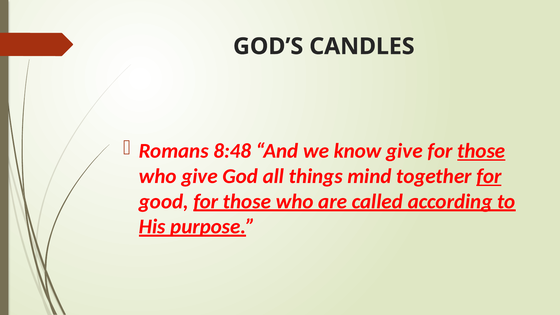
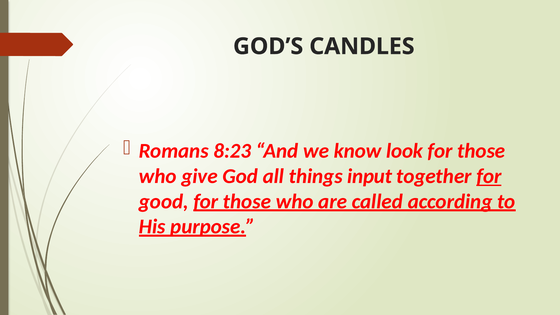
8:48: 8:48 -> 8:23 (232, 151)
know give: give -> look (405, 151)
those underline: present -> none (481, 151)
mind: mind -> input (370, 176)
